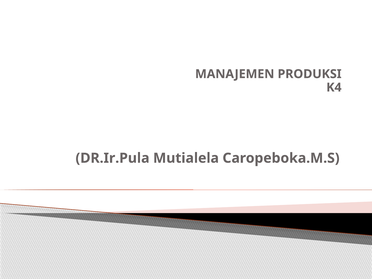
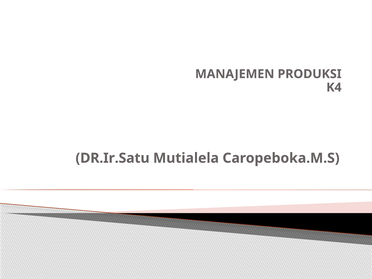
DR.Ir.Pula: DR.Ir.Pula -> DR.Ir.Satu (113, 158)
